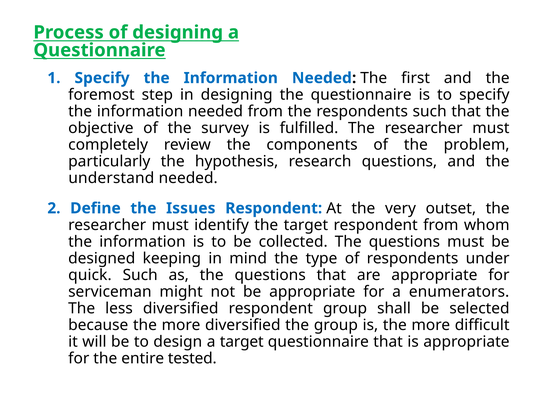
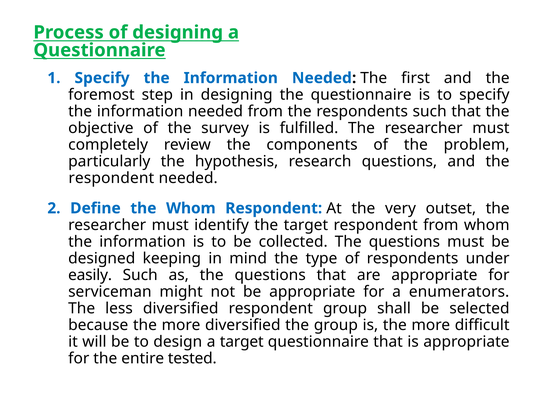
understand: understand -> respondent (111, 178)
the Issues: Issues -> Whom (191, 209)
quick: quick -> easily (90, 275)
